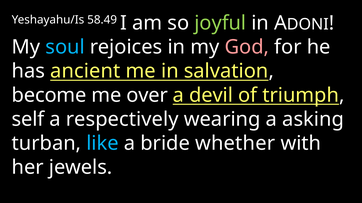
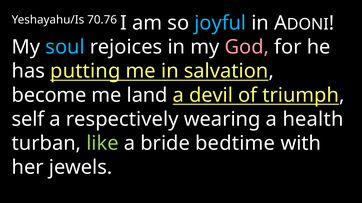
58.49: 58.49 -> 70.76 (102, 20)
joyful colour: light green -> light blue (220, 23)
ancient: ancient -> putting (85, 71)
over: over -> land (147, 95)
asking: asking -> health (313, 120)
like colour: light blue -> light green (102, 144)
whether: whether -> bedtime (235, 144)
